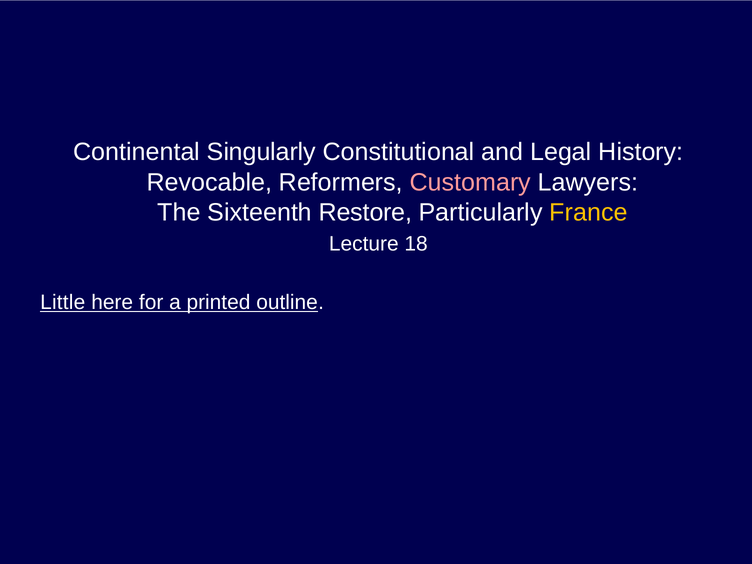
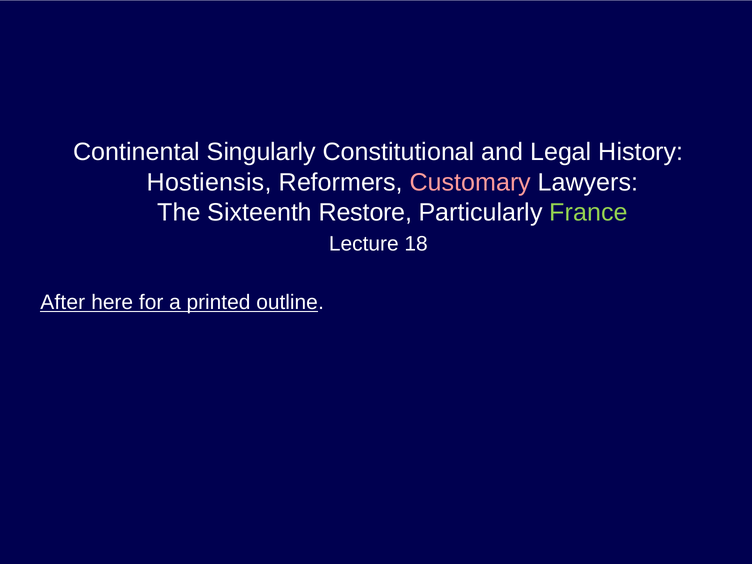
Revocable: Revocable -> Hostiensis (209, 182)
France colour: yellow -> light green (589, 212)
Little: Little -> After (63, 302)
